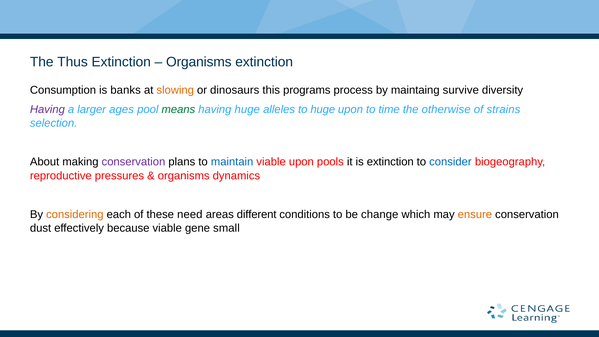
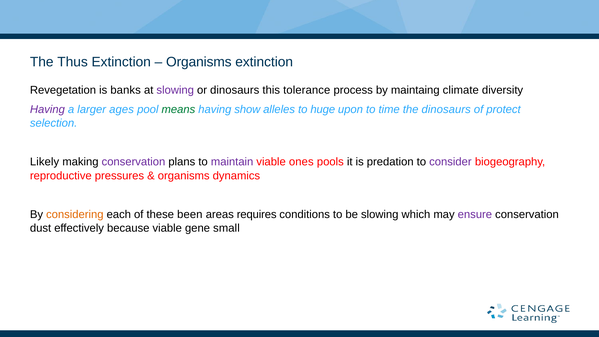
Consumption: Consumption -> Revegetation (63, 90)
slowing colour: orange -> purple (175, 90)
programs: programs -> tolerance (307, 90)
survive: survive -> climate (461, 90)
having huge: huge -> show (247, 109)
the otherwise: otherwise -> dinosaurs (446, 109)
strains: strains -> protect (504, 109)
About: About -> Likely (45, 162)
maintain colour: blue -> purple (232, 162)
viable upon: upon -> ones (301, 162)
is extinction: extinction -> predation (390, 162)
consider colour: blue -> purple (450, 162)
need: need -> been (190, 214)
different: different -> requires (257, 214)
be change: change -> slowing (380, 214)
ensure colour: orange -> purple (475, 214)
